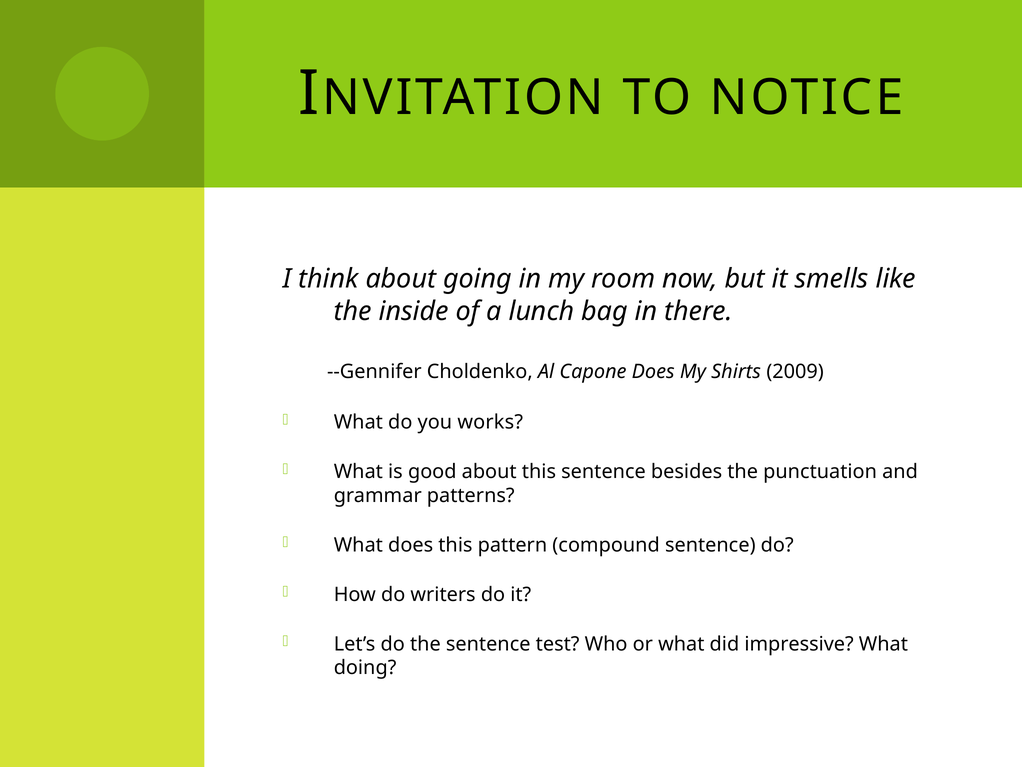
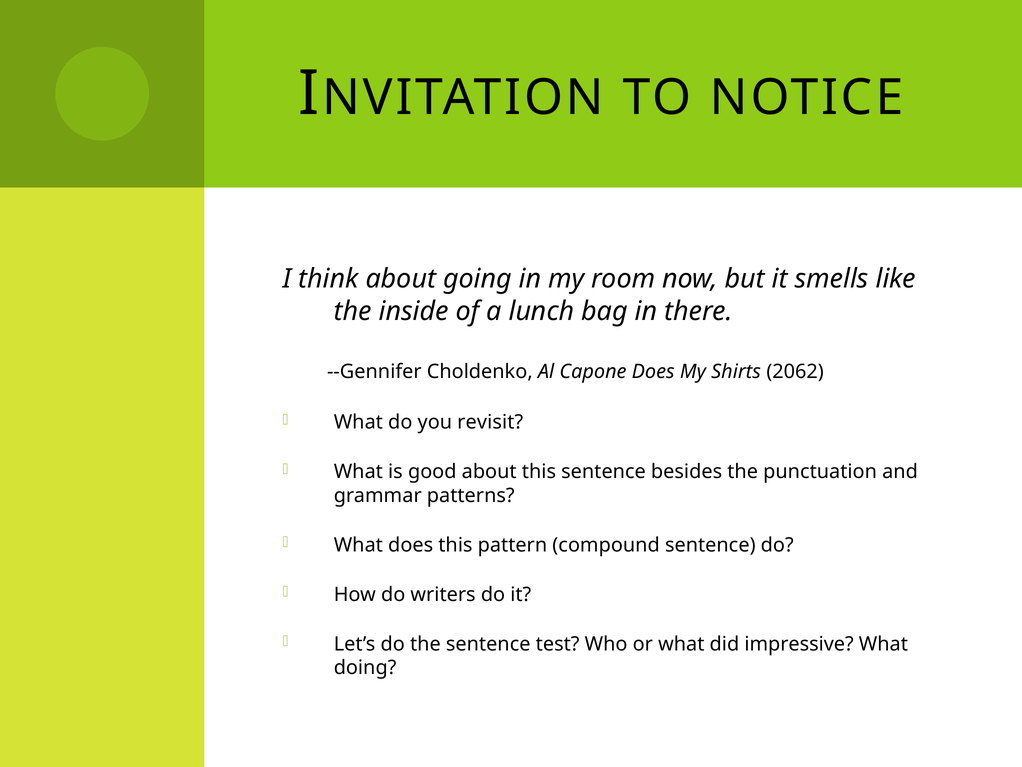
2009: 2009 -> 2062 (795, 371)
works: works -> revisit (490, 422)
